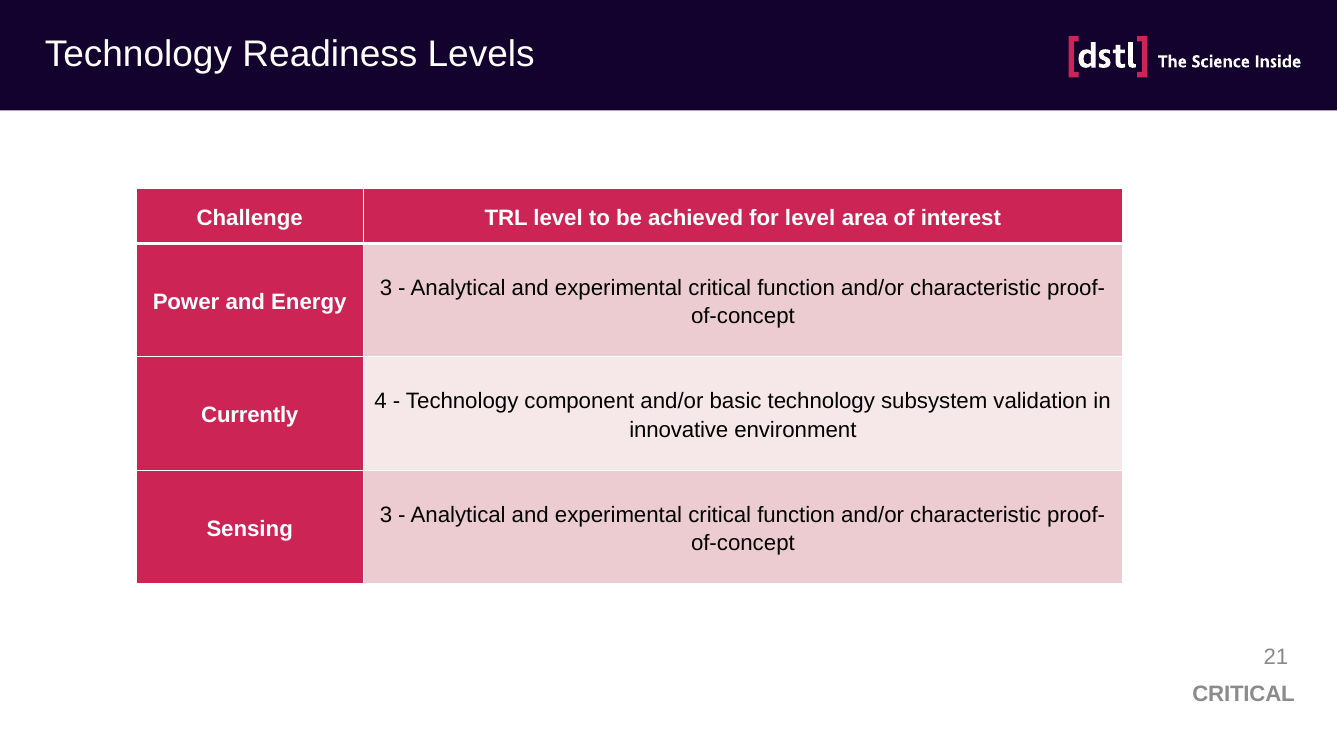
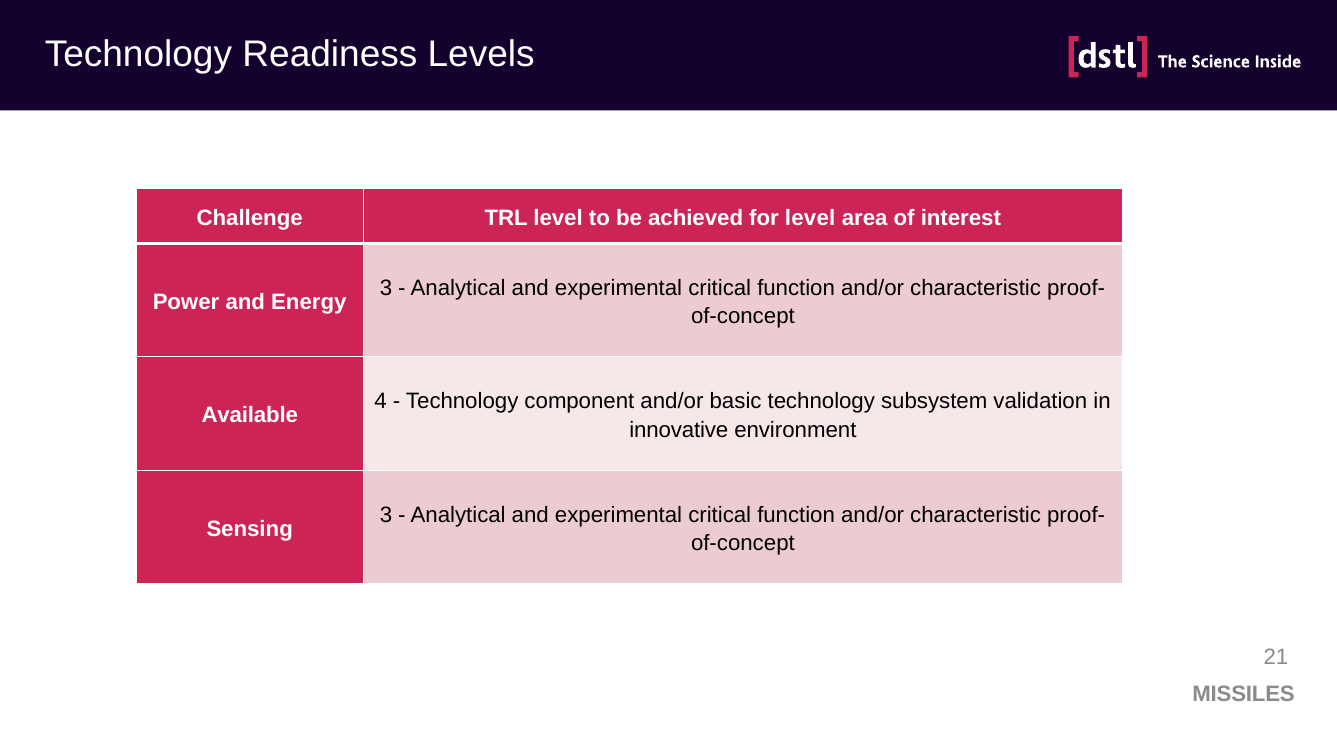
Currently: Currently -> Available (250, 416)
CRITICAL: CRITICAL -> MISSILES (1244, 694)
